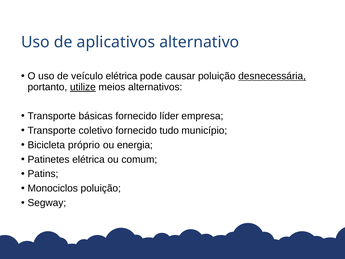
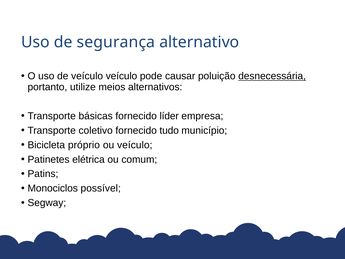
aplicativos: aplicativos -> segurança (116, 42)
veículo elétrica: elétrica -> veículo (121, 76)
utilize underline: present -> none (83, 87)
ou energia: energia -> veículo (135, 145)
Monociclos poluição: poluição -> possível (101, 188)
